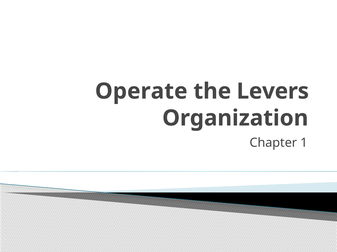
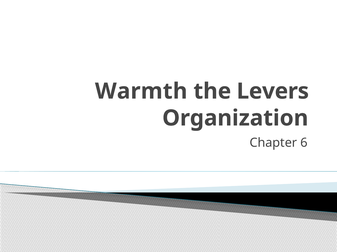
Operate: Operate -> Warmth (141, 91)
1: 1 -> 6 (304, 143)
